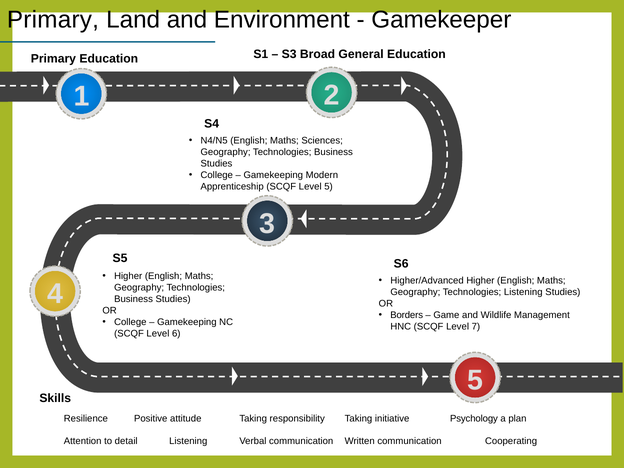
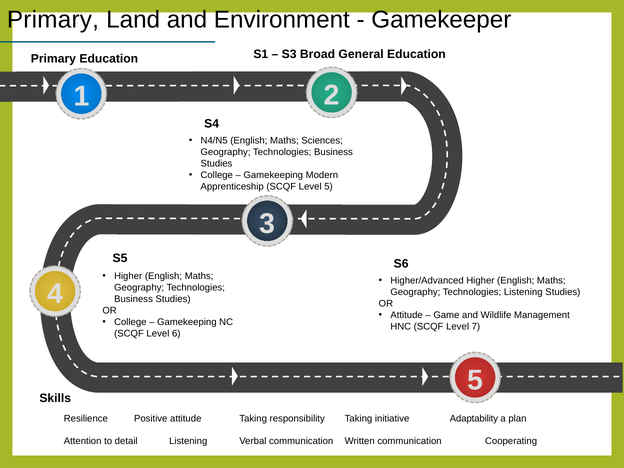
Borders: Borders -> Attitude (407, 315)
Psychology: Psychology -> Adaptability (474, 418)
